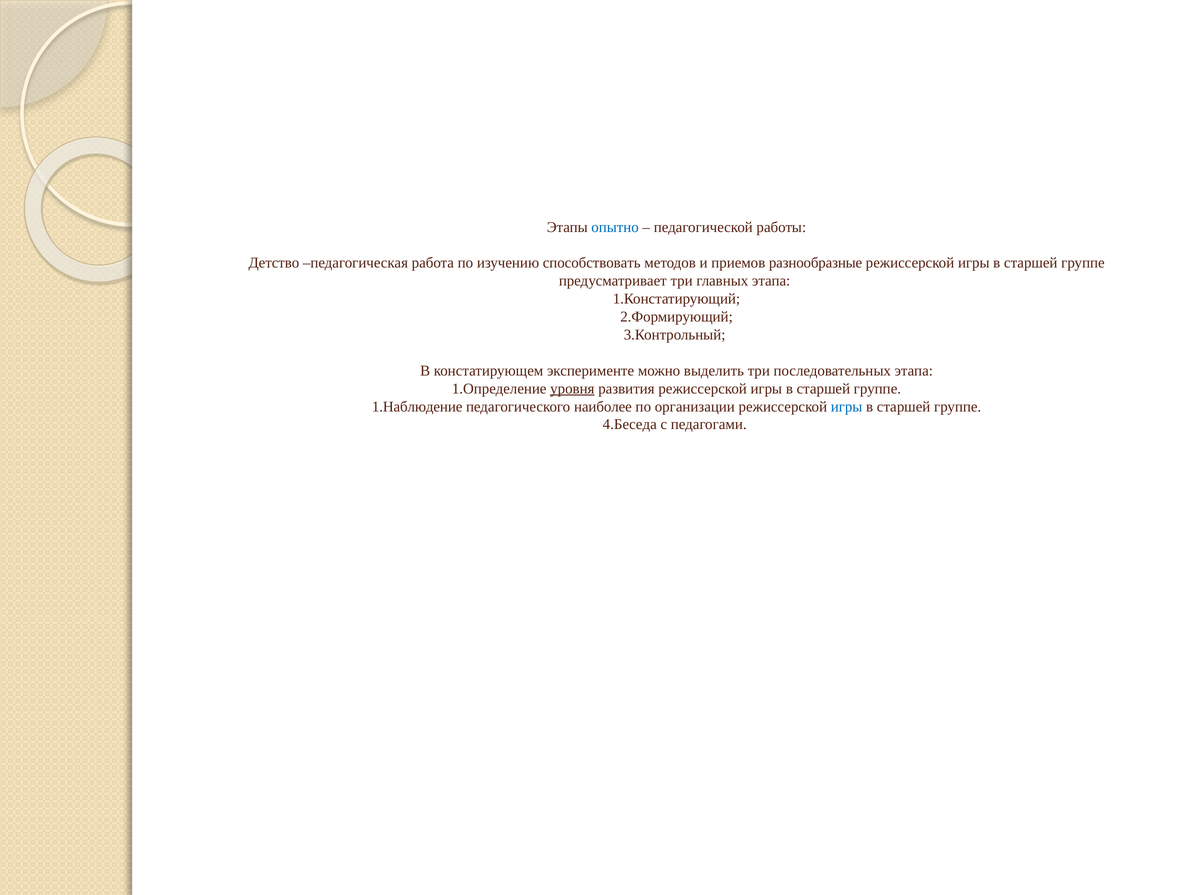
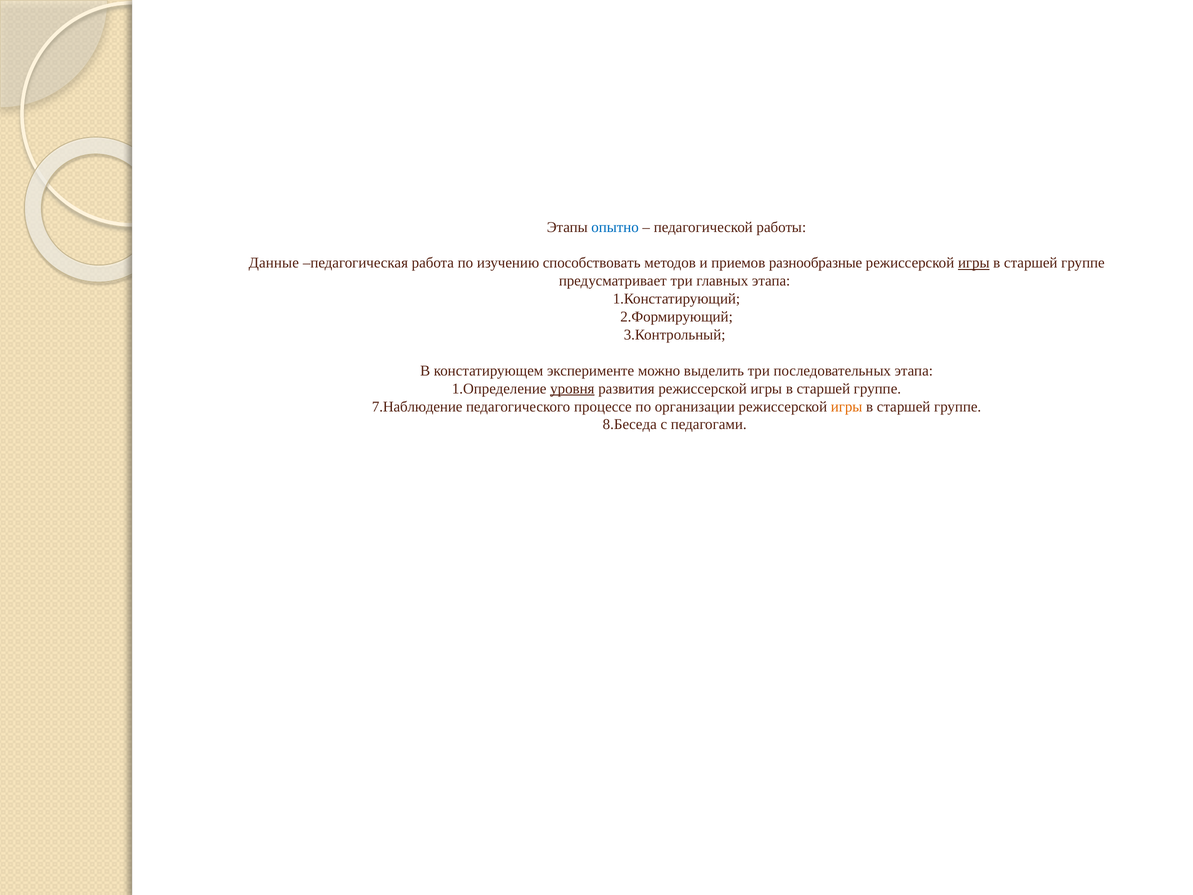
Детство: Детство -> Данные (274, 263)
игры underline: none -> present (974, 263)
1.Наблюдение: 1.Наблюдение -> 7.Наблюдение (417, 406)
наиболее: наиболее -> процессе (603, 406)
игры colour: blue -> orange (847, 406)
4.Беседа: 4.Беседа -> 8.Беседа (630, 424)
